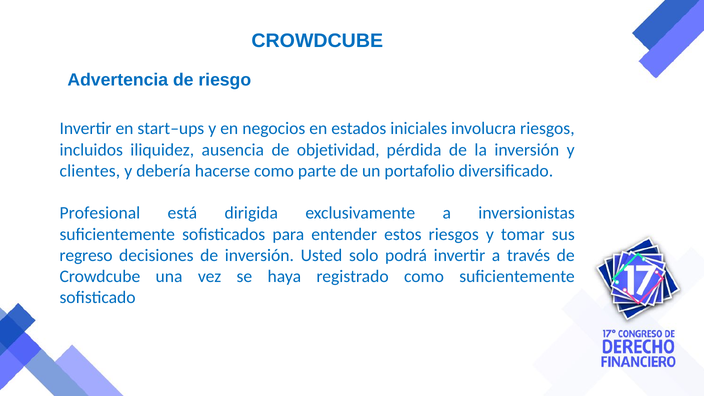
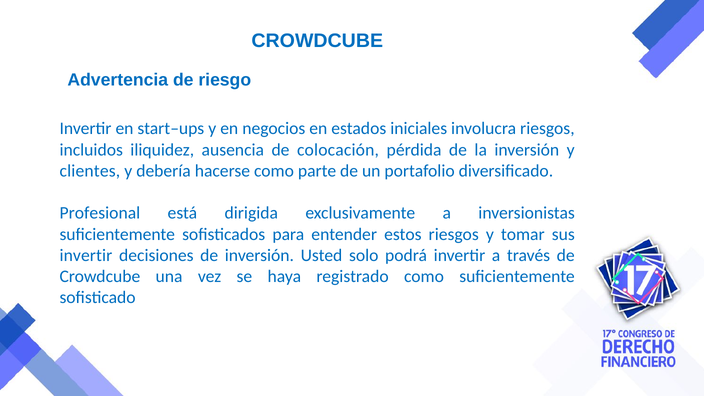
objetividad: objetividad -> colocación (338, 150)
regreso: regreso -> invertir (86, 255)
